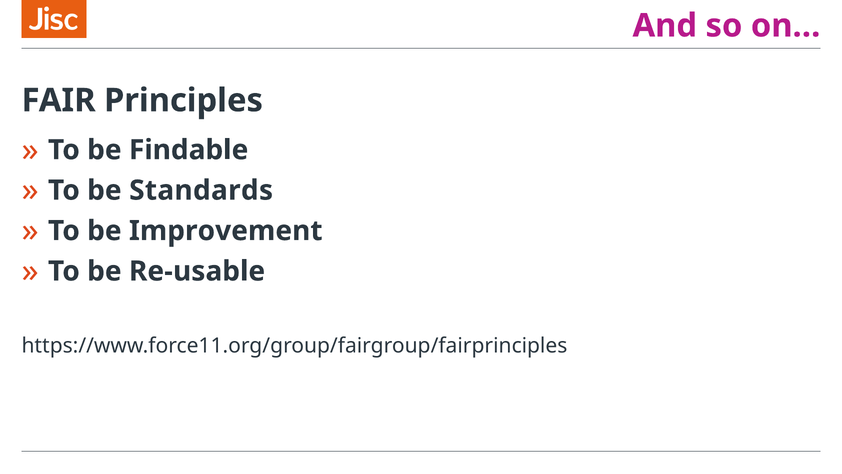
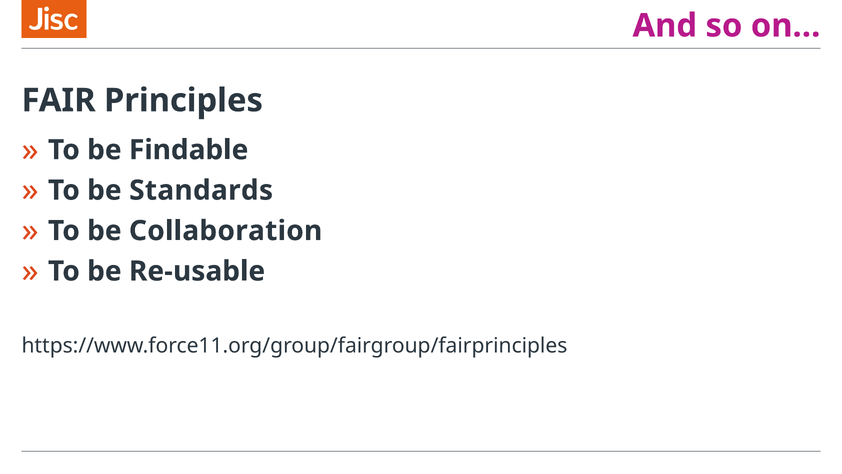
Improvement: Improvement -> Collaboration (226, 231)
